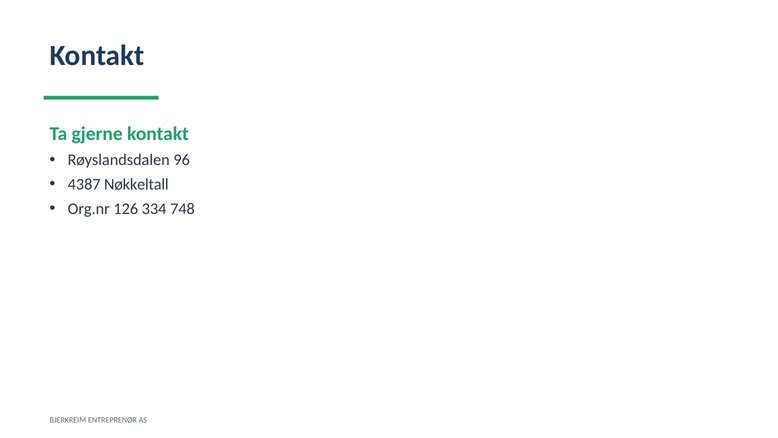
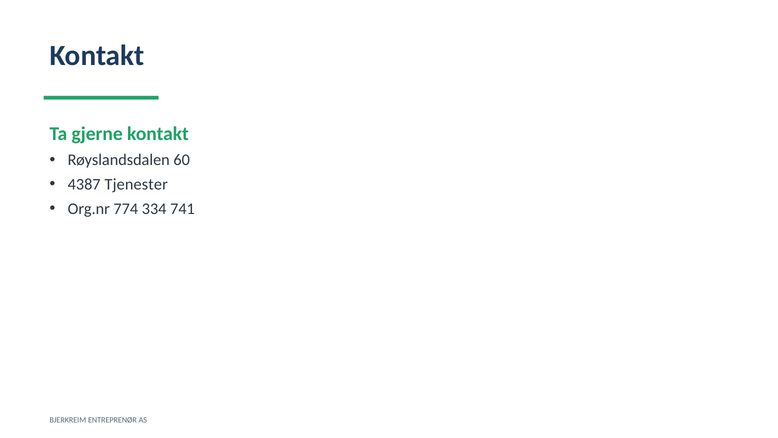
96: 96 -> 60 (182, 160)
Nøkkeltall: Nøkkeltall -> Tjenester (136, 184)
126: 126 -> 774 (126, 209)
748: 748 -> 741 (182, 209)
